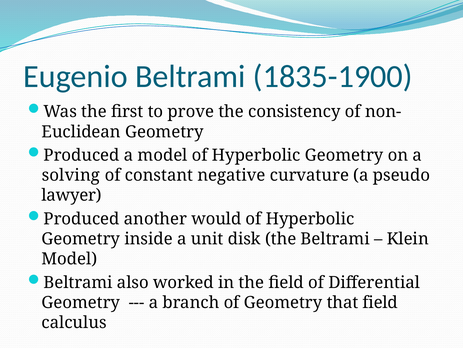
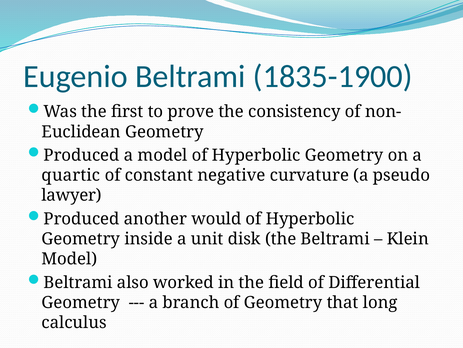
solving: solving -> quartic (71, 175)
that field: field -> long (380, 302)
